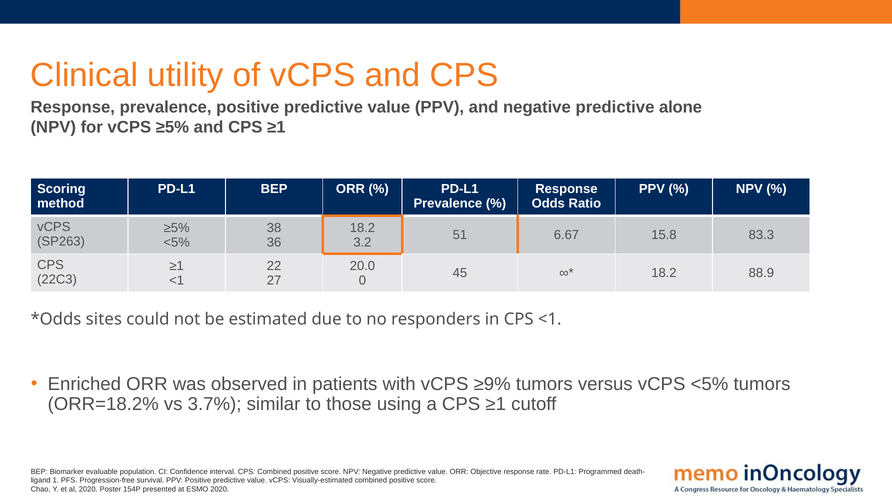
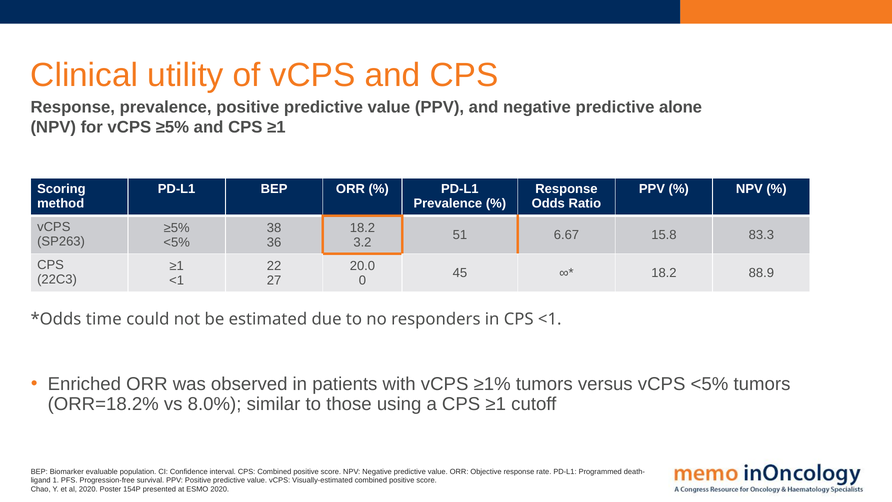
sites: sites -> time (104, 319)
≥9%: ≥9% -> ≥1% (492, 384)
3.7%: 3.7% -> 8.0% (215, 404)
